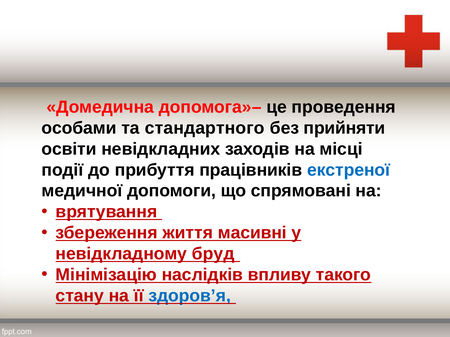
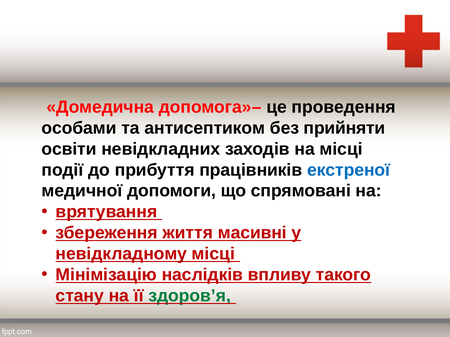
стандартного: стандартного -> антисептиком (205, 128)
невідкладному бруд: бруд -> місці (213, 254)
здоров’я colour: blue -> green (190, 296)
